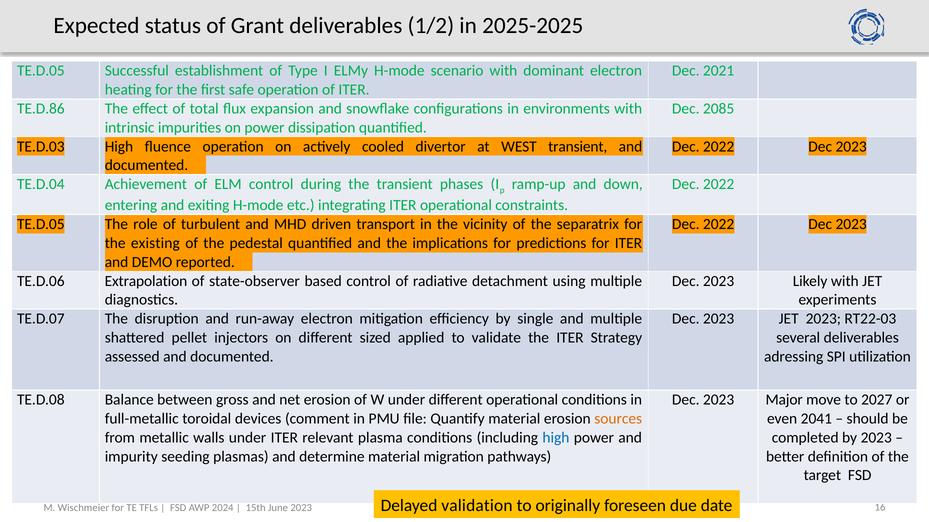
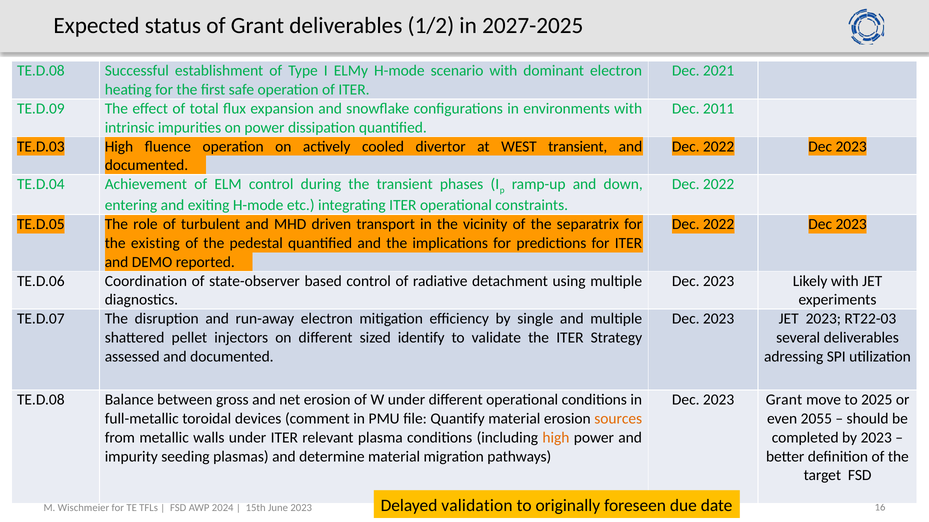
2025-2025: 2025-2025 -> 2027-2025 (533, 26)
TE.D.05: TE.D.05 -> TE.D.08 (41, 71)
TE.D.86: TE.D.86 -> TE.D.09 (41, 109)
2085: 2085 -> 2011 (719, 109)
Extrapolation: Extrapolation -> Coordination (146, 281)
applied: applied -> identify (421, 338)
2023 Major: Major -> Grant (784, 400)
2027: 2027 -> 2025 (877, 400)
2041: 2041 -> 2055 (816, 419)
high colour: blue -> orange (556, 438)
